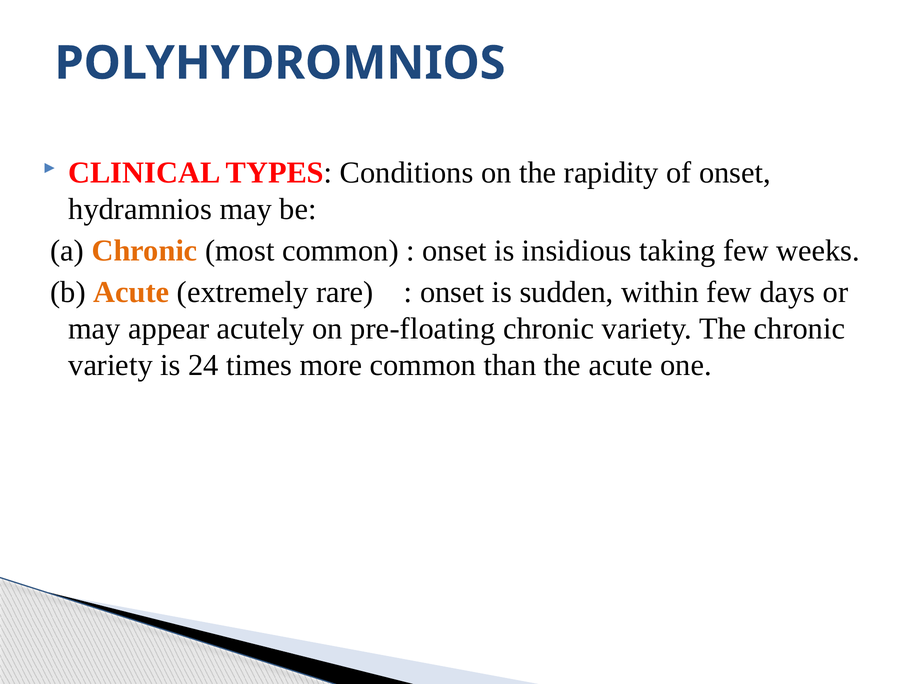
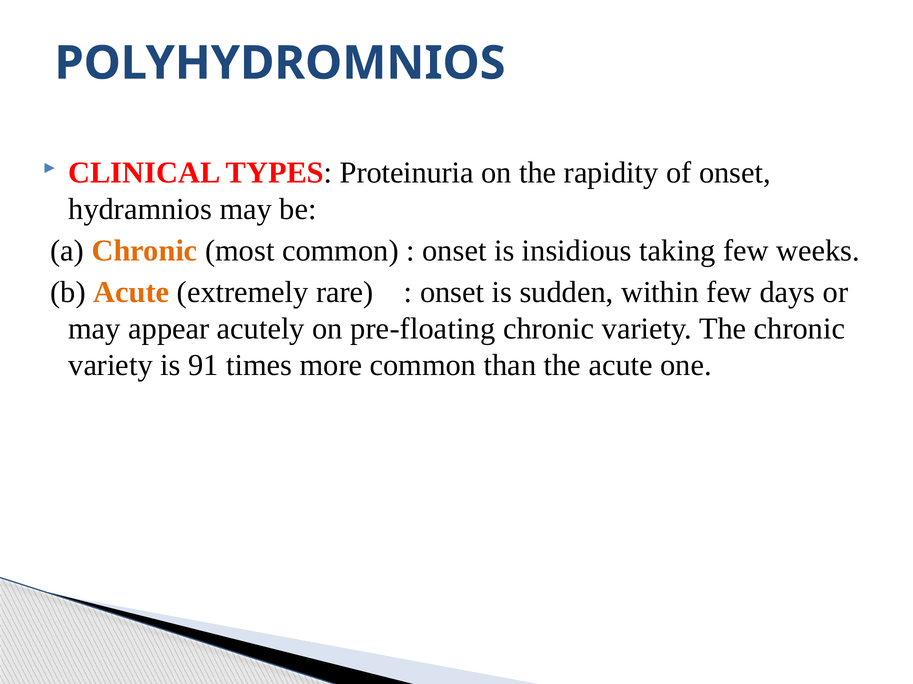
Conditions: Conditions -> Proteinuria (407, 173)
24: 24 -> 91 (203, 366)
